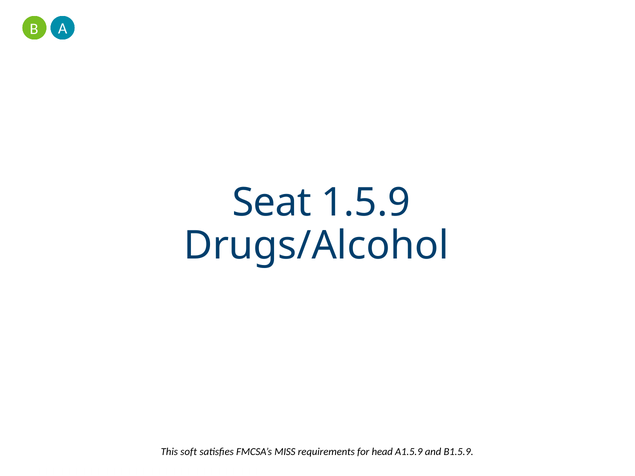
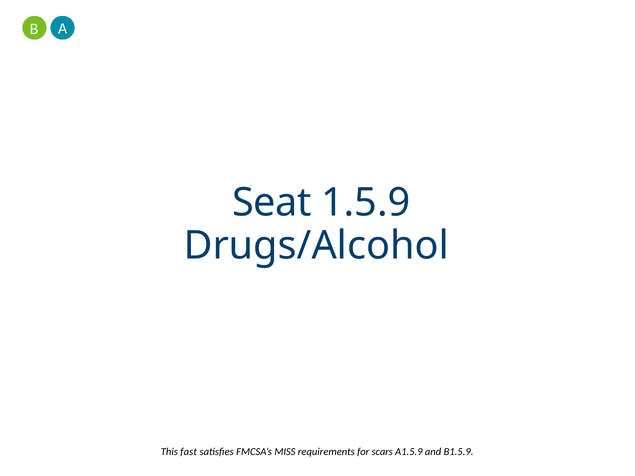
soft: soft -> fast (189, 452)
head: head -> scars (382, 452)
